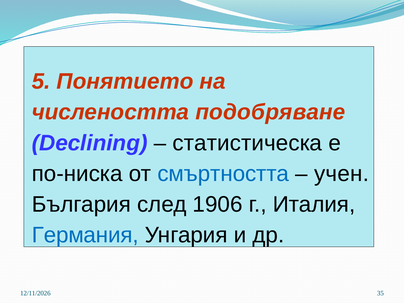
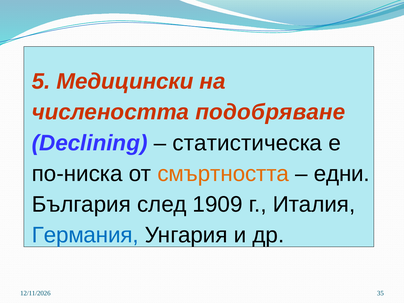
Понятието: Понятието -> Медицински (125, 82)
смъртността colour: blue -> orange (223, 174)
учен: учен -> едни (342, 174)
1906: 1906 -> 1909 (218, 204)
